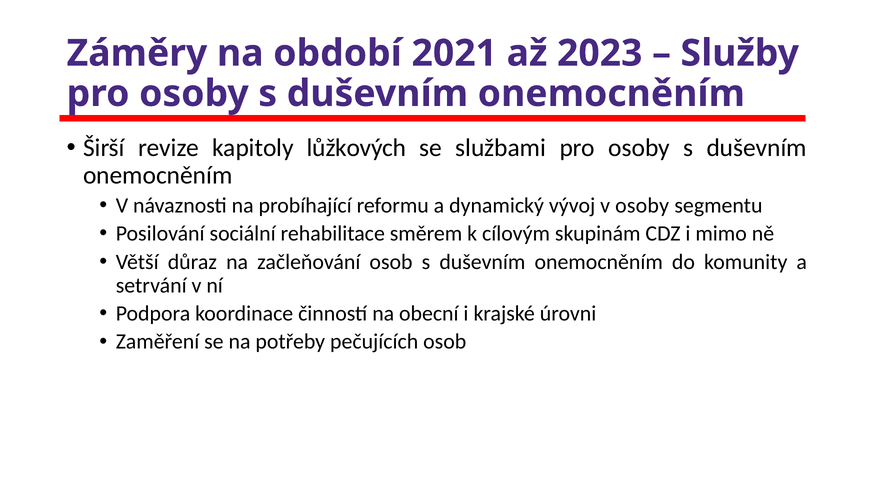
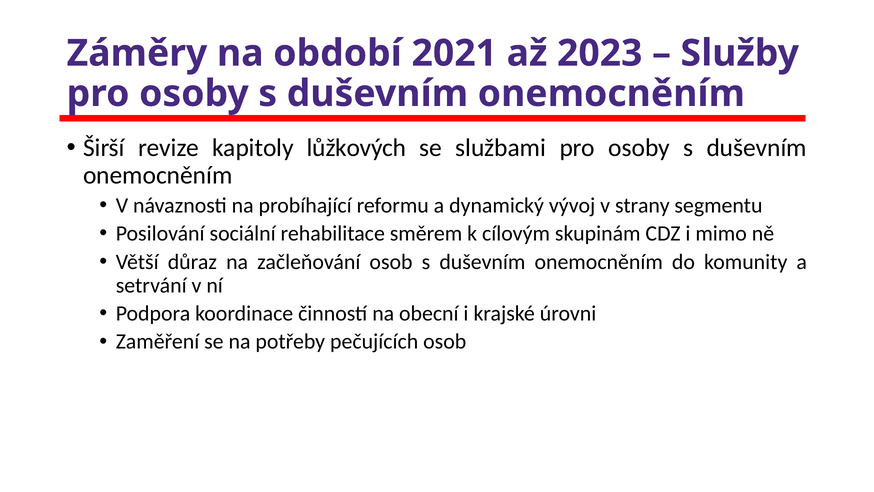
v osoby: osoby -> strany (642, 205)
